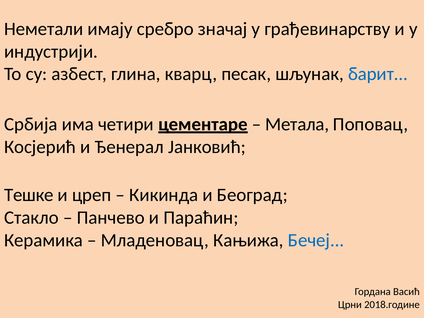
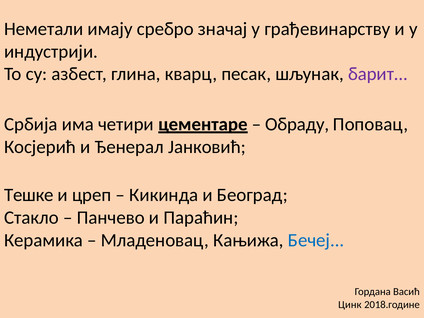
барит colour: blue -> purple (378, 74)
Метала: Метала -> Обраду (297, 124)
Црни: Црни -> Цинк (350, 305)
